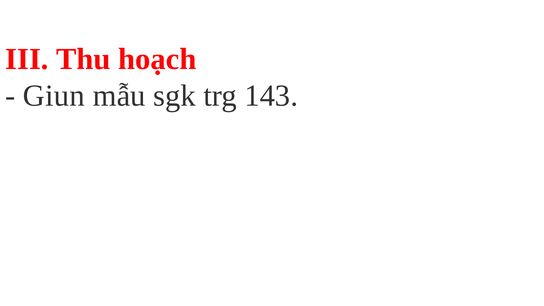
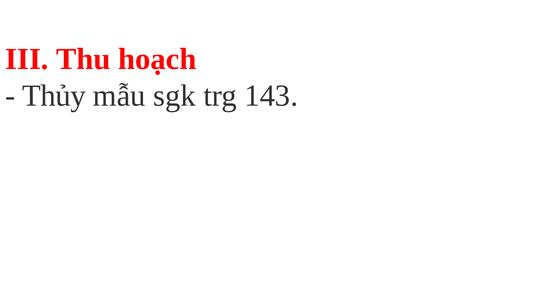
Giun: Giun -> Thủy (54, 96)
